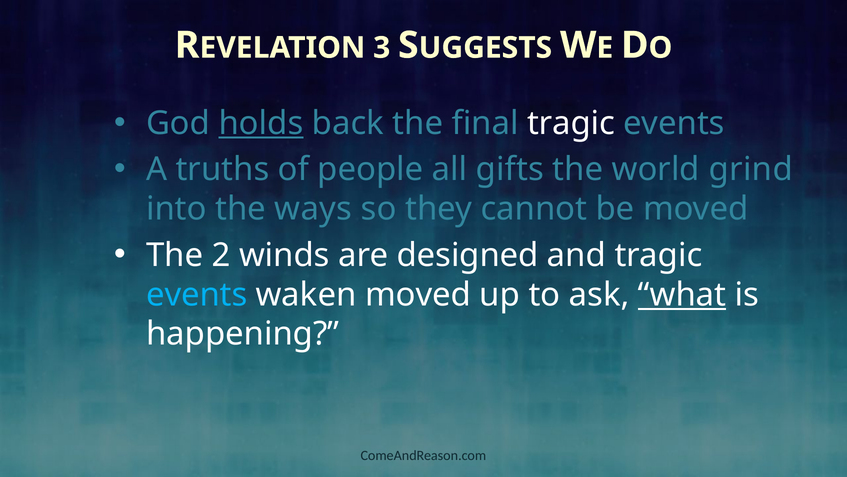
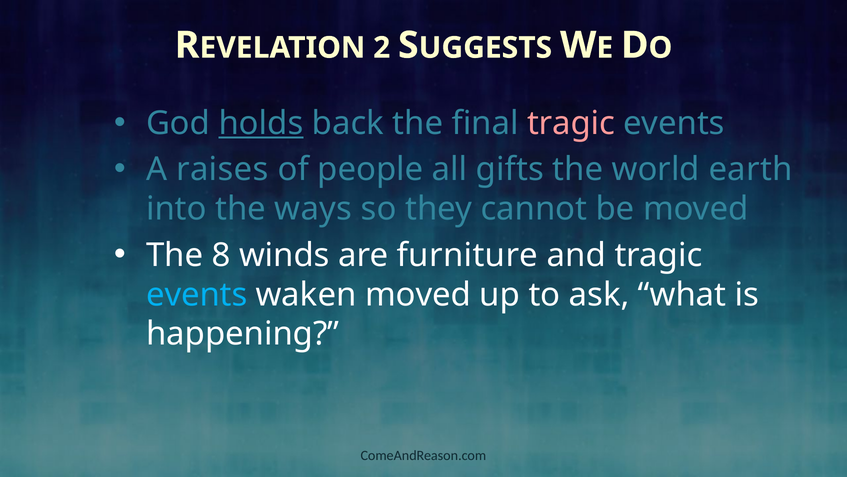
3: 3 -> 2 (382, 48)
tragic colour: white -> pink (571, 123)
truths: truths -> raises (222, 169)
grind: grind -> earth (751, 169)
2: 2 -> 8 (221, 255)
designed: designed -> furniture (467, 255)
what underline: present -> none (682, 294)
